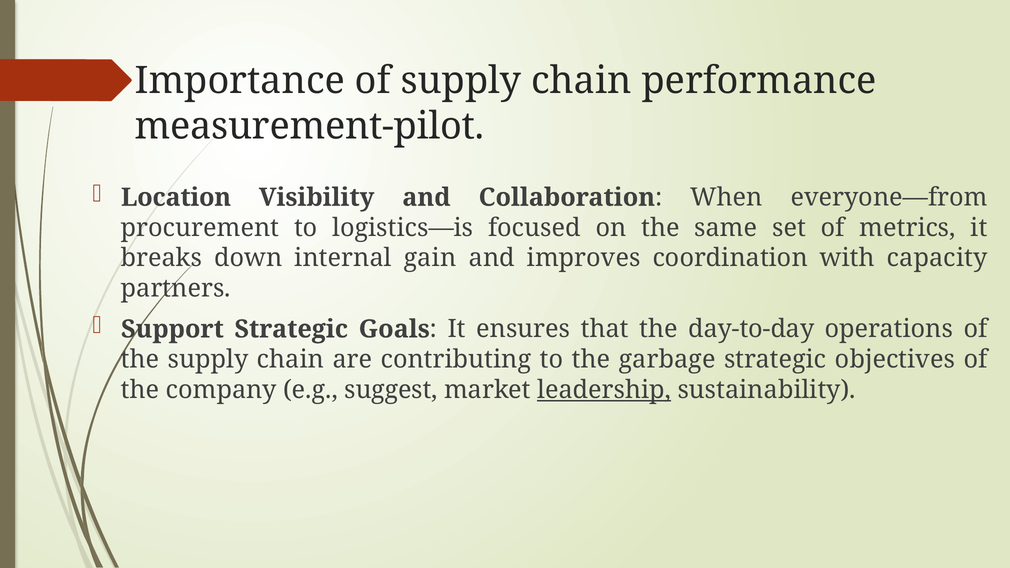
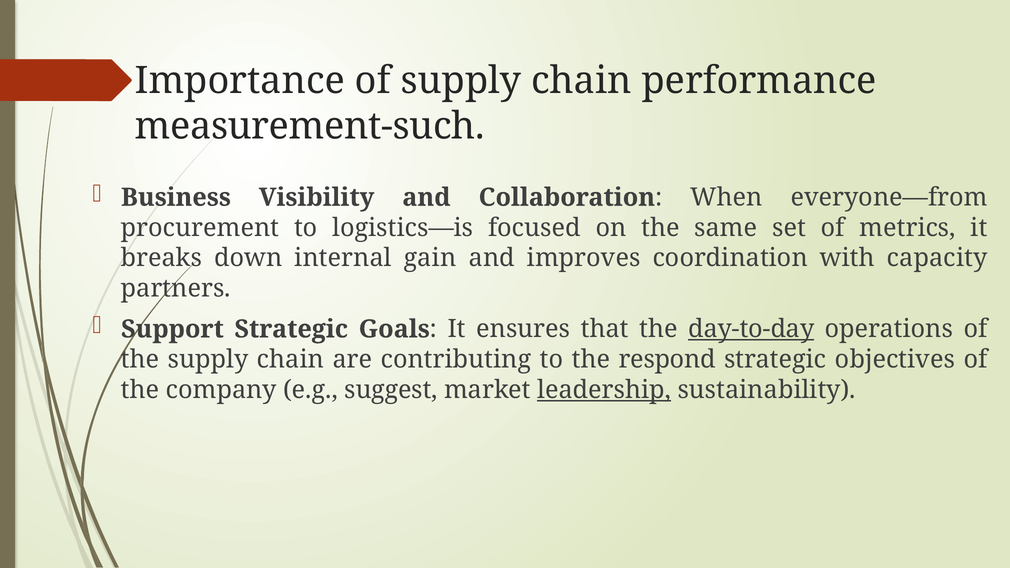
measurement-pilot: measurement-pilot -> measurement-such (310, 126)
Location: Location -> Business (176, 197)
day-to-day underline: none -> present (751, 329)
garbage: garbage -> respond (667, 359)
